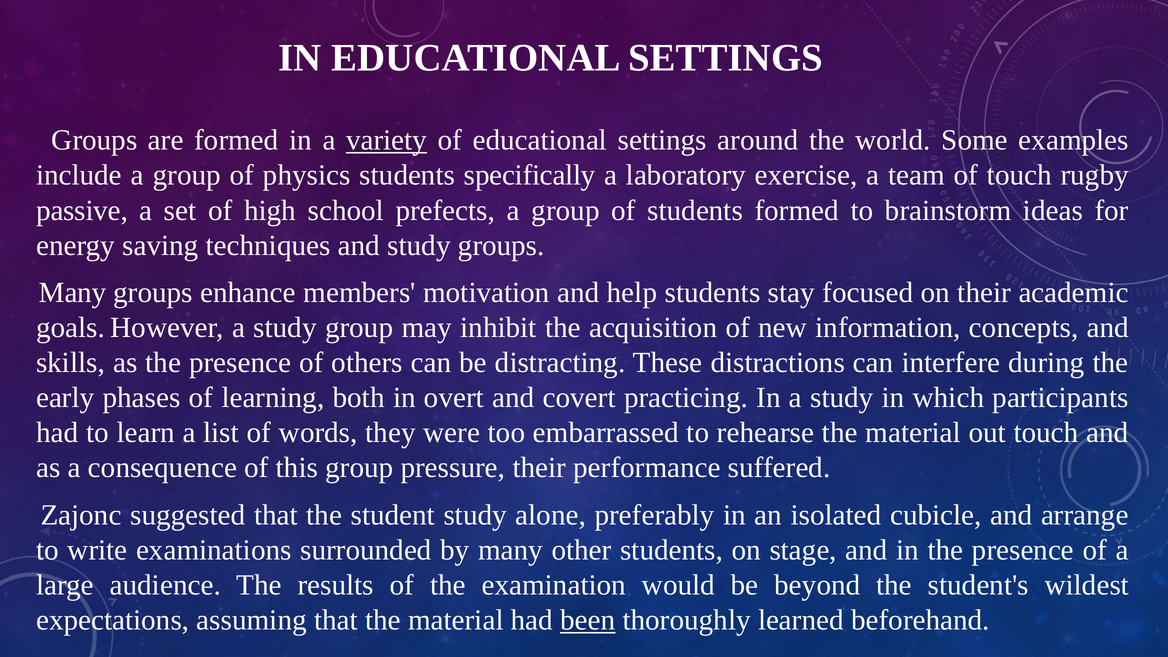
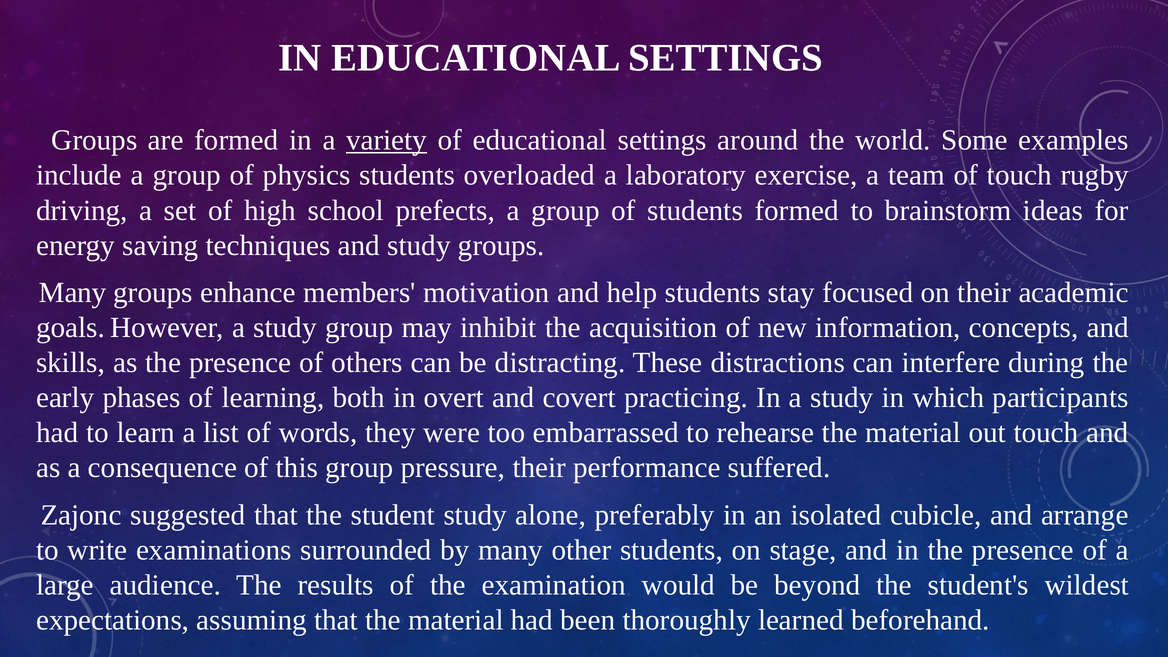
specifically: specifically -> overloaded (530, 175)
passive: passive -> driving (82, 210)
been underline: present -> none (588, 620)
